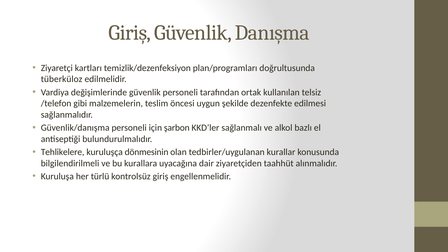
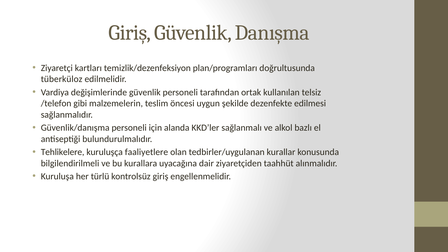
şarbon: şarbon -> alanda (177, 128)
dönmesinin: dönmesinin -> faaliyetlere (146, 152)
